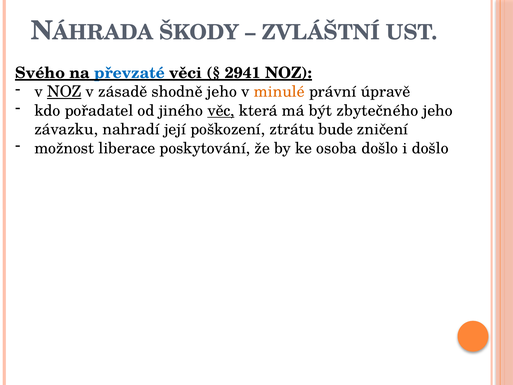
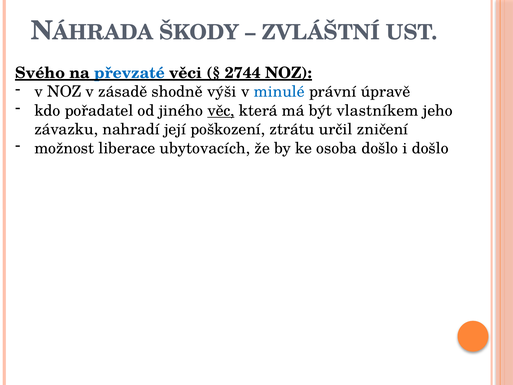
2941: 2941 -> 2744 (243, 73)
NOZ underline: present -> none (64, 92)
shodně jeho: jeho -> výši (222, 92)
minulé colour: orange -> blue (279, 92)
zbytečného: zbytečného -> vlastníkem (377, 111)
bude: bude -> určil (336, 129)
poskytování: poskytování -> ubytovacích (205, 148)
